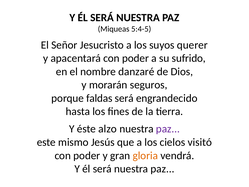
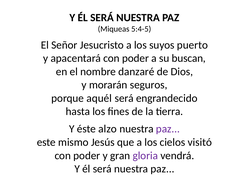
querer: querer -> puerto (192, 45)
sufrido: sufrido -> buscan (189, 58)
faldas: faldas -> aquél (99, 98)
gloria colour: orange -> purple (145, 155)
